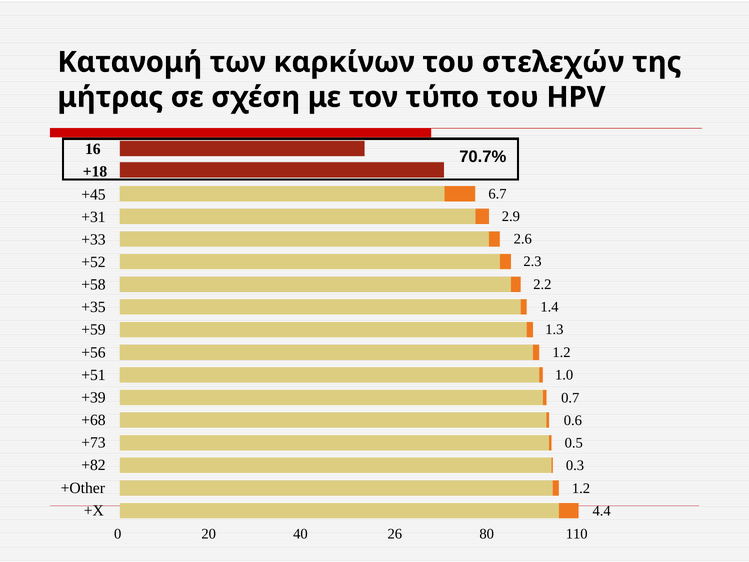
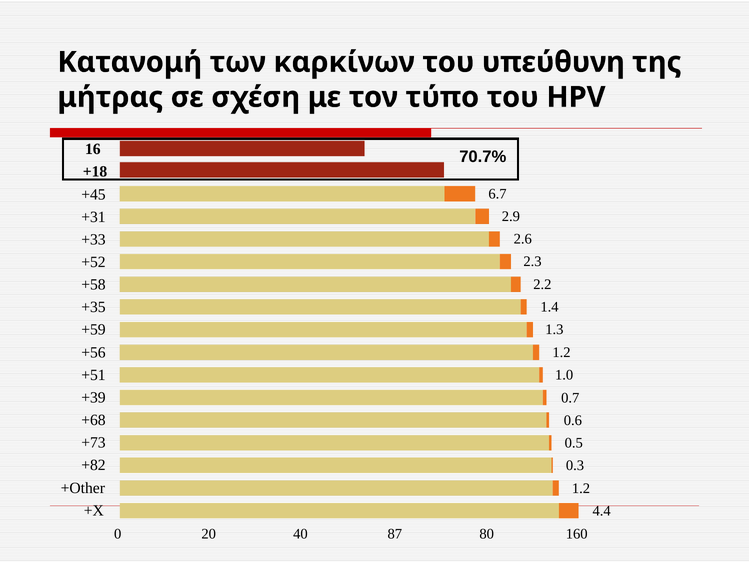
στελεχών: στελεχών -> υπεύθυνη (553, 62)
26: 26 -> 87 (395, 534)
110: 110 -> 160 (577, 534)
